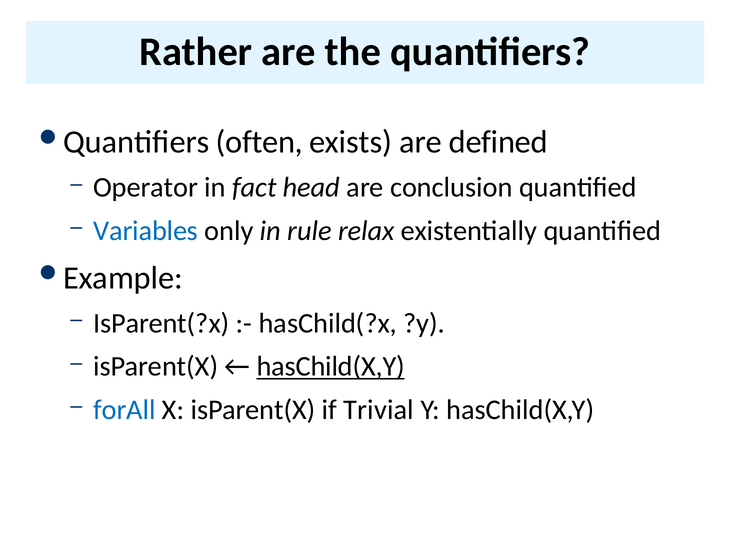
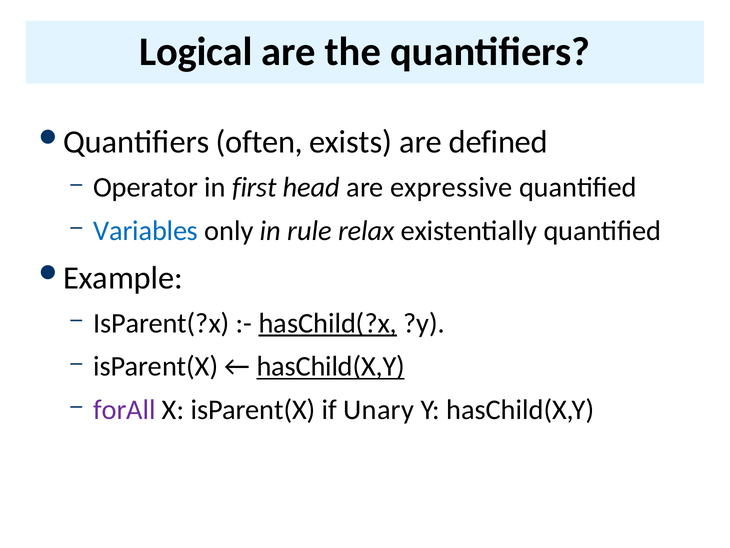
Rather: Rather -> Logical (196, 52)
fact: fact -> first (254, 187)
conclusion: conclusion -> expressive (451, 187)
hasChild(?x underline: none -> present (328, 323)
forAll colour: blue -> purple (125, 409)
Trivial: Trivial -> Unary (379, 409)
